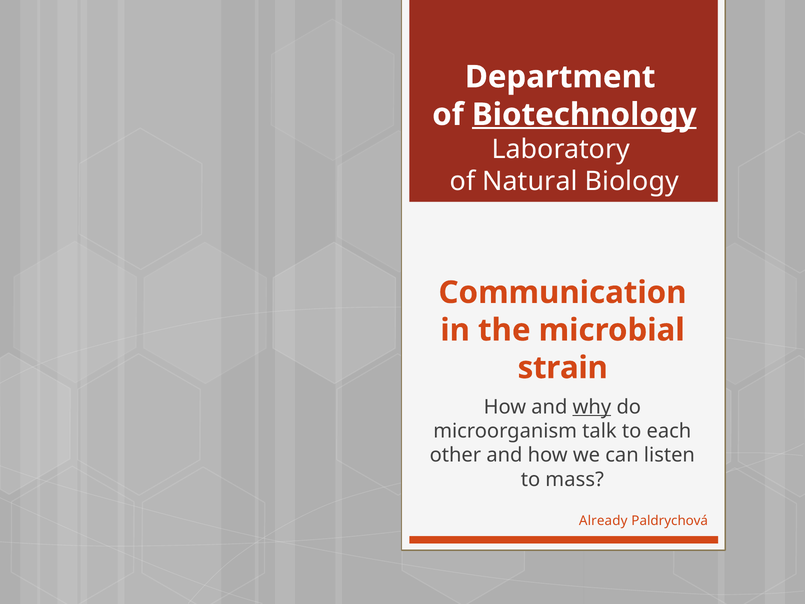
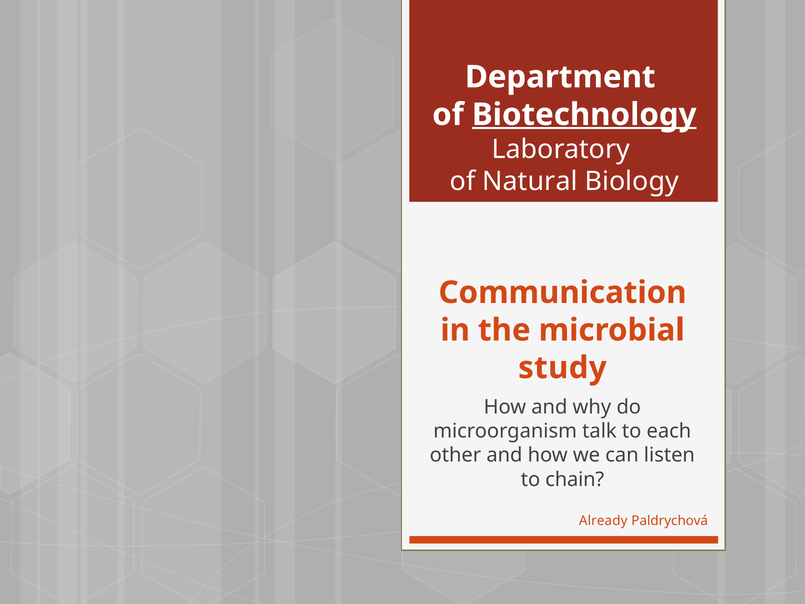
strain: strain -> study (562, 368)
why underline: present -> none (592, 407)
mass: mass -> chain (575, 479)
